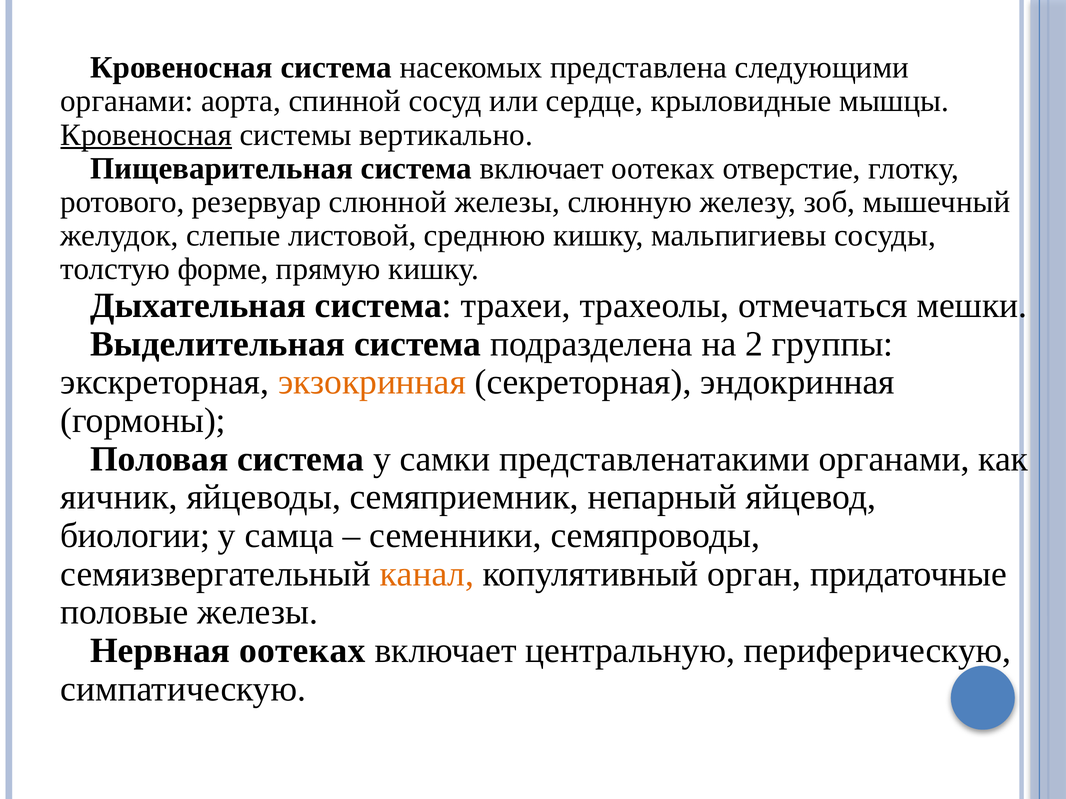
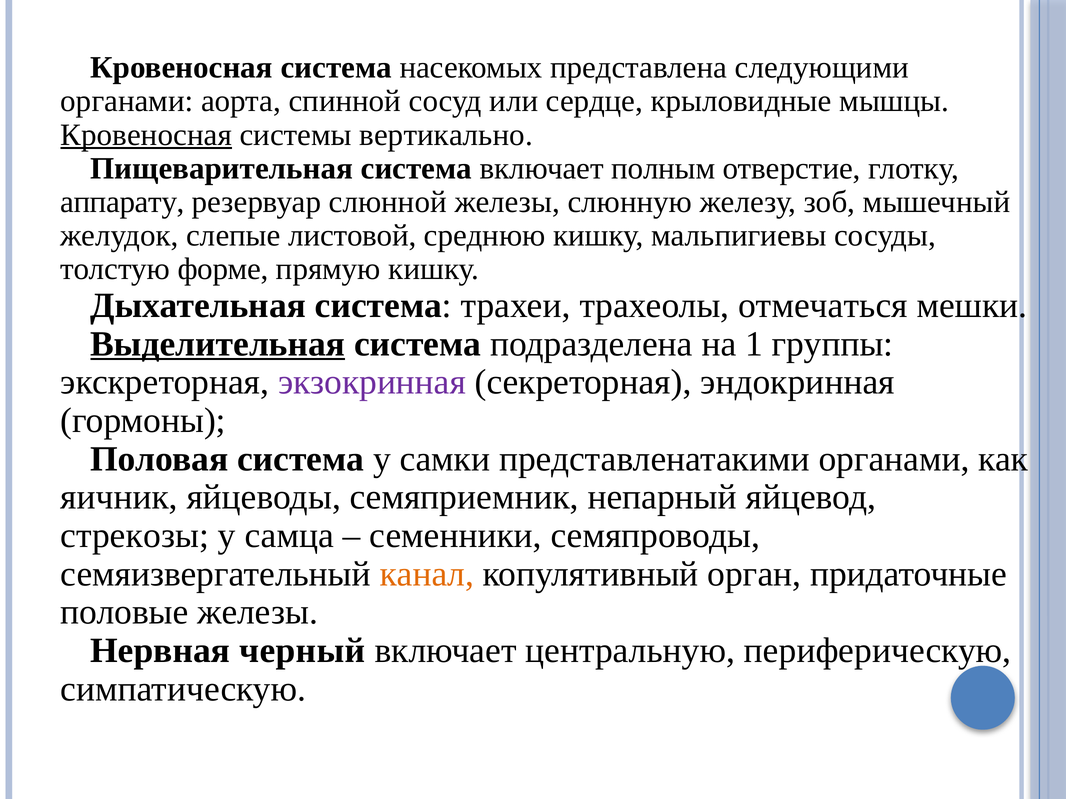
включает оотеках: оотеках -> полным (663, 168)
ротового: ротового -> аппарату (122, 202)
Выделительная underline: none -> present (218, 344)
2: 2 -> 1 (754, 344)
экзокринная colour: orange -> purple (372, 382)
биологии: биологии -> стрекозы (135, 536)
Нервная оотеках: оотеках -> черный (302, 651)
